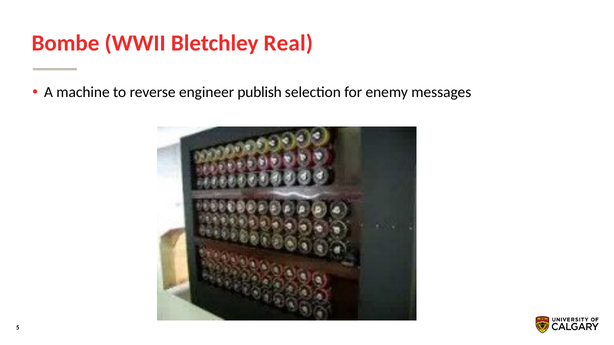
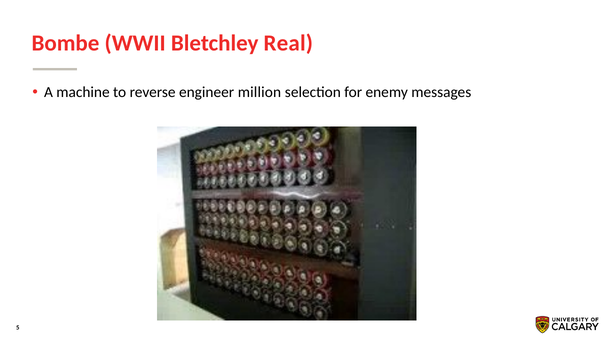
publish: publish -> million (259, 92)
